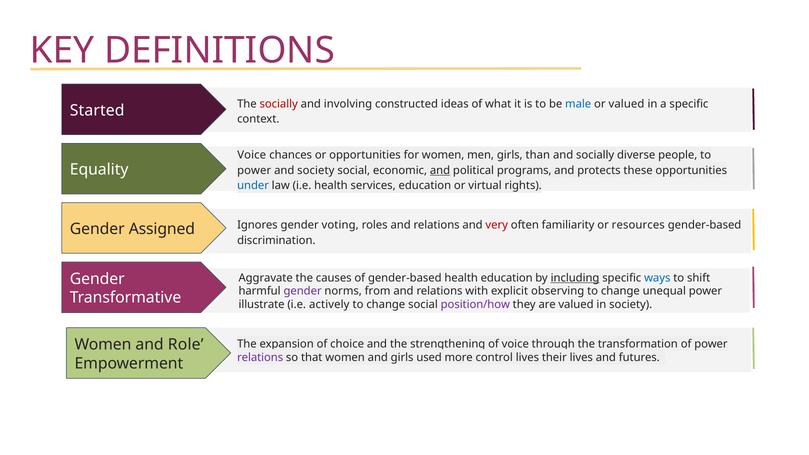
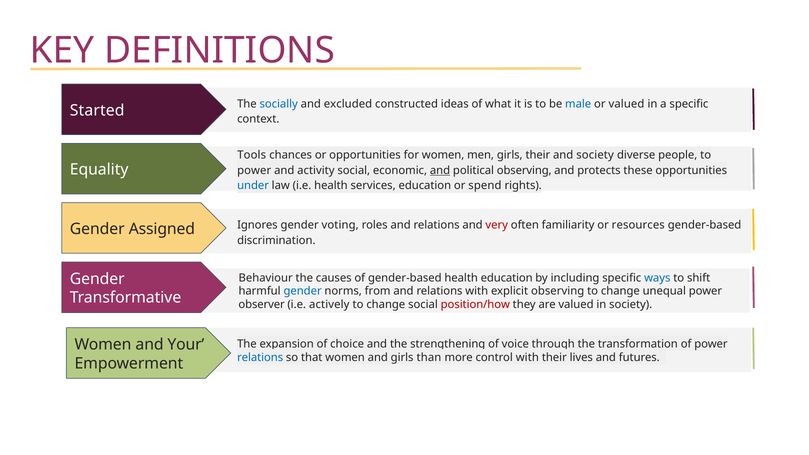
socially colour: red -> blue (279, 104)
involving: involving -> excluded (348, 104)
Voice: Voice -> Tools (252, 155)
girls than: than -> their (538, 155)
and socially: socially -> society (595, 155)
and society: society -> activity (316, 170)
political programs: programs -> observing (524, 170)
virtual: virtual -> spend (485, 186)
Aggravate: Aggravate -> Behaviour (266, 278)
including underline: present -> none (575, 278)
gender colour: purple -> blue (303, 291)
illustrate: illustrate -> observer (262, 305)
position/how colour: purple -> red (475, 305)
Role: Role -> Your (186, 345)
relations colour: purple -> blue (260, 357)
used: used -> than (429, 357)
control lives: lives -> with (527, 357)
